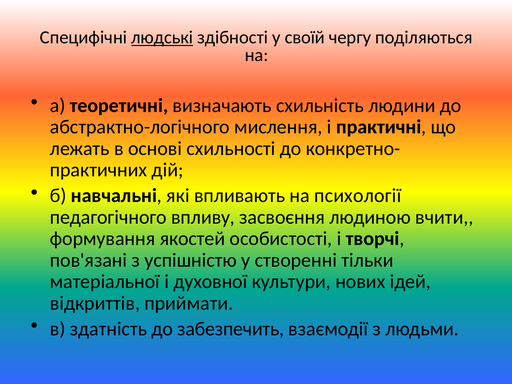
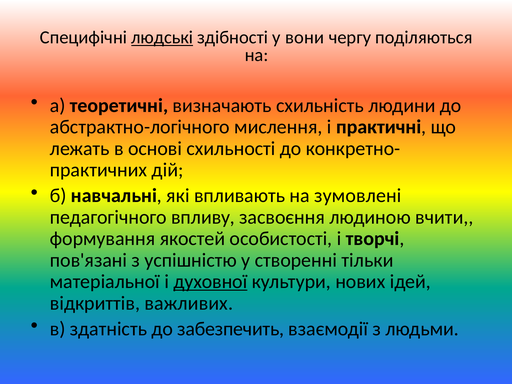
своїй: своїй -> вони (305, 37)
психології: психології -> зумовлені (358, 196)
духовної underline: none -> present (210, 282)
приймати: приймати -> важливих (189, 303)
